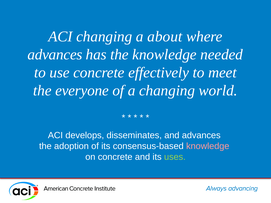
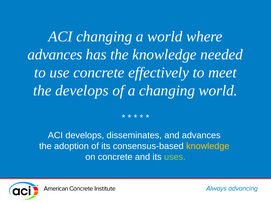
a about: about -> world (165, 37)
the everyone: everyone -> develops (82, 91)
knowledge colour: pink -> yellow (208, 146)
